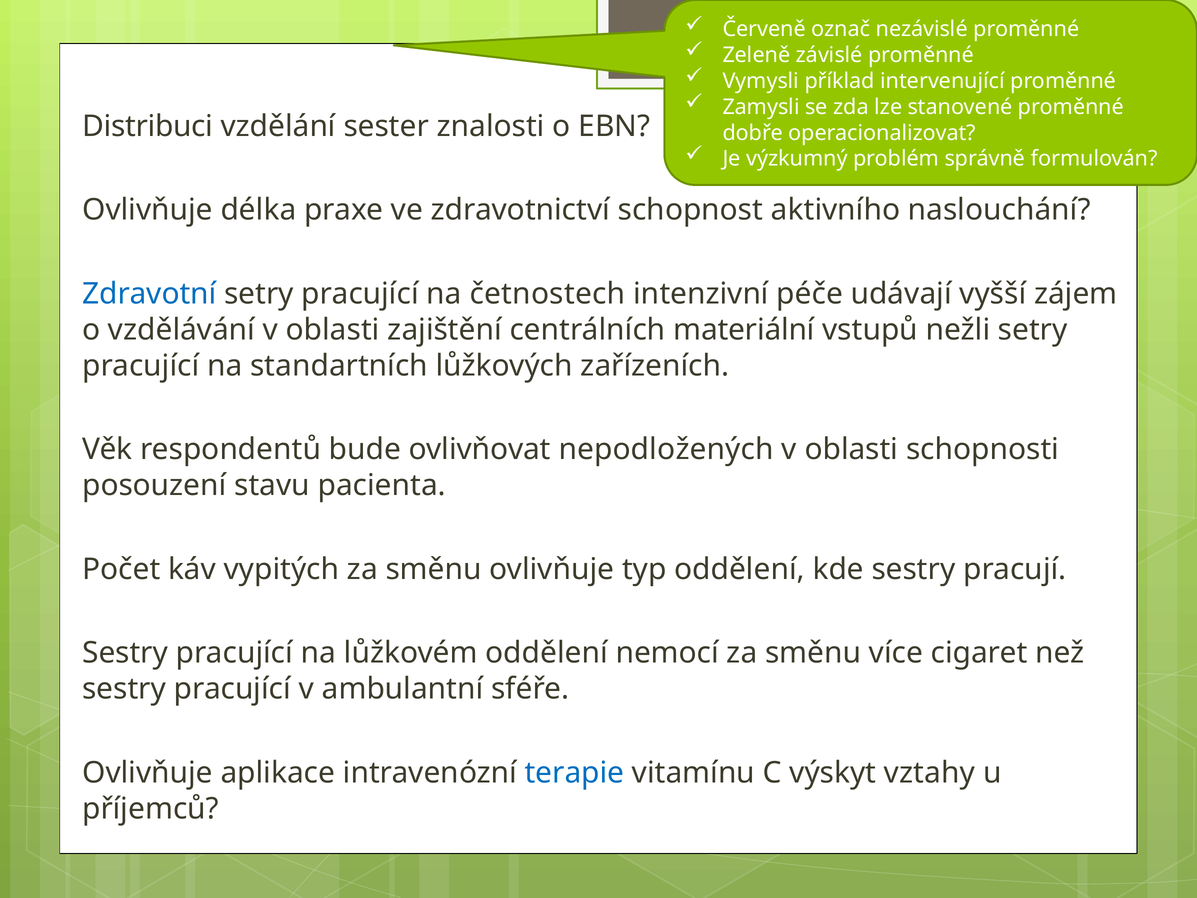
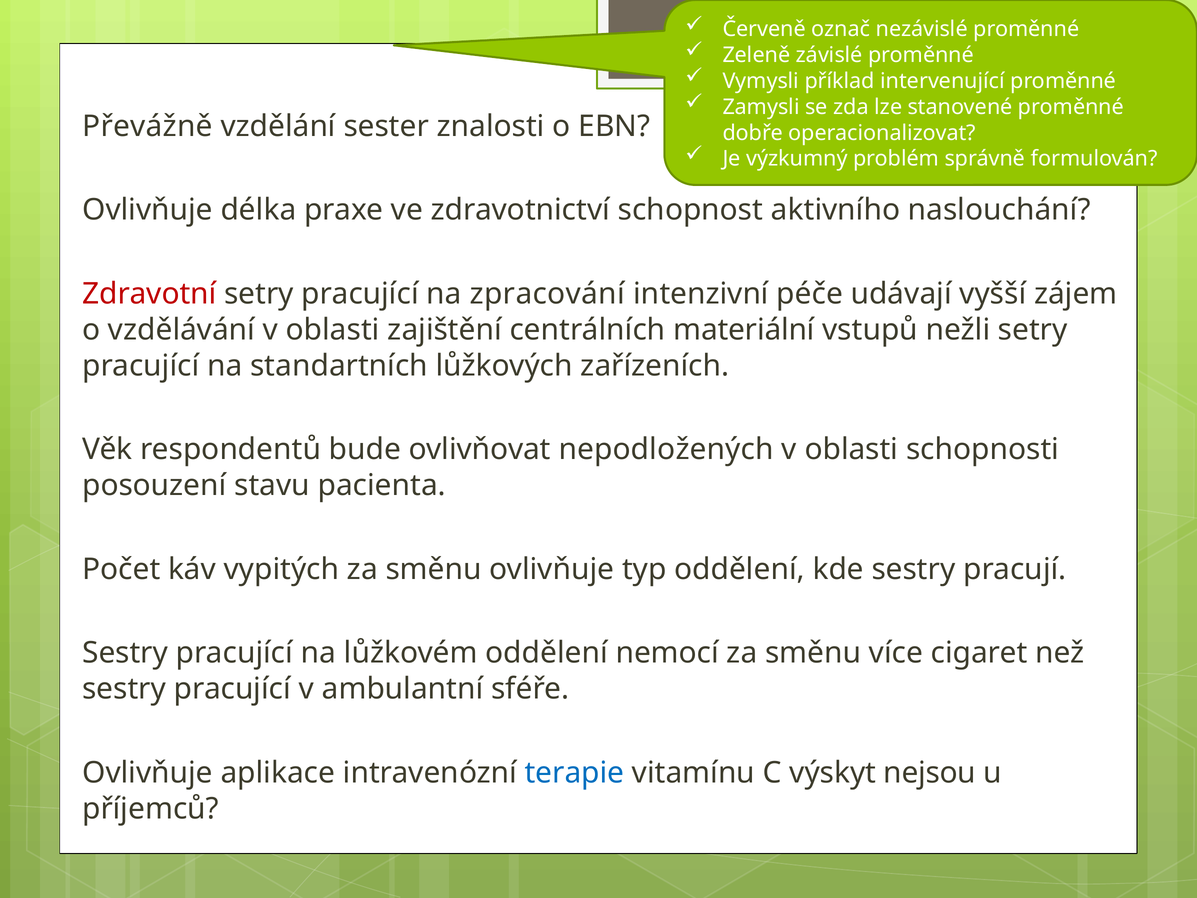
Distribuci: Distribuci -> Převážně (147, 126)
Zdravotní colour: blue -> red (149, 294)
četnostech: četnostech -> zpracování (547, 294)
vztahy: vztahy -> nejsou (930, 773)
